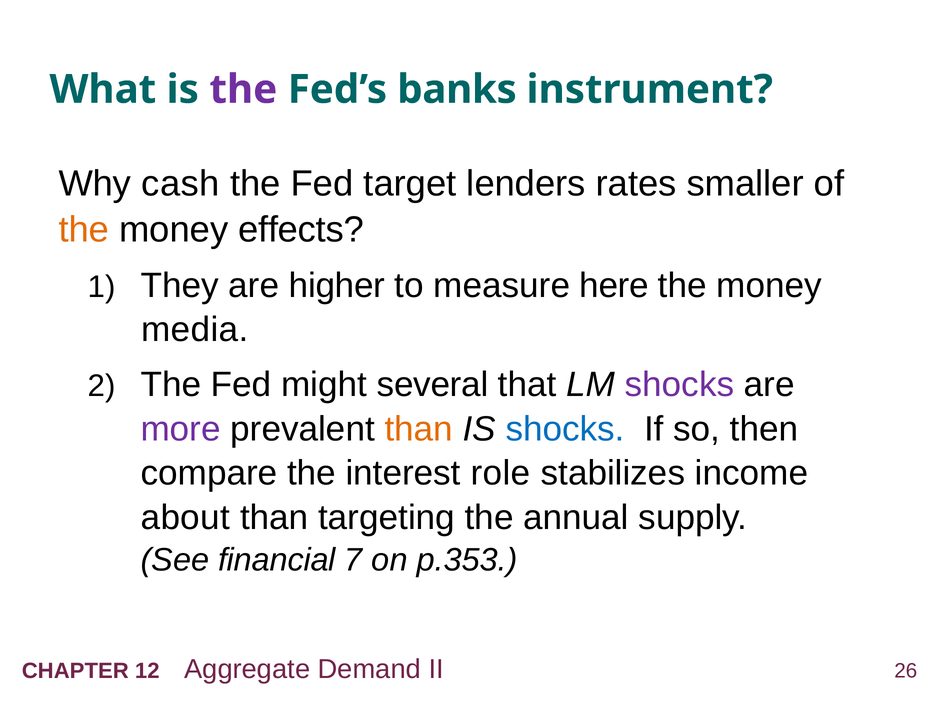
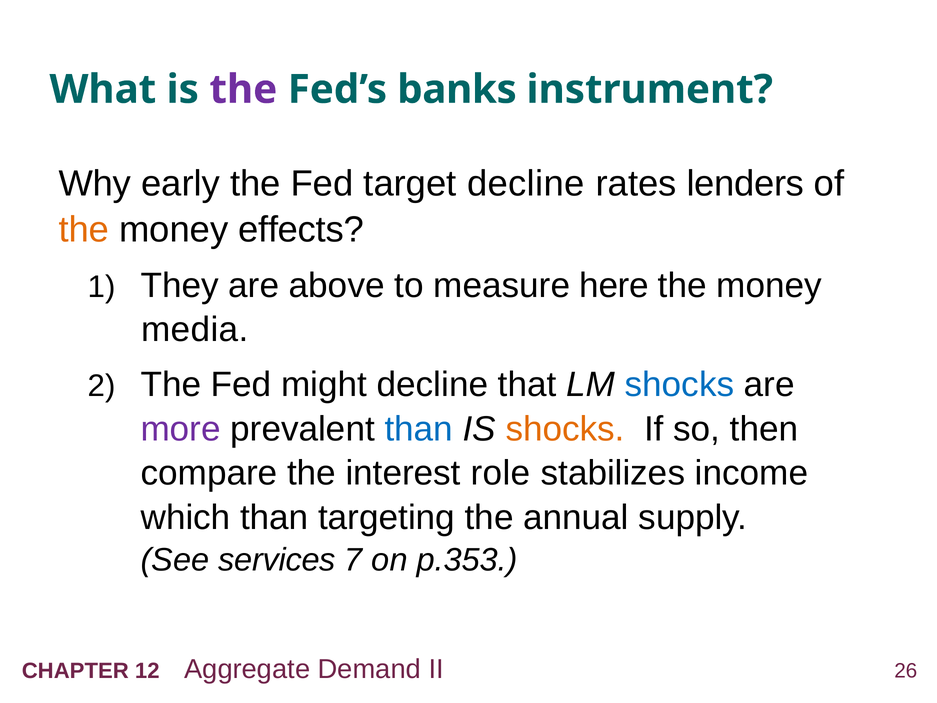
cash: cash -> early (181, 184)
target lenders: lenders -> decline (526, 184)
smaller: smaller -> lenders (745, 184)
higher: higher -> above (337, 285)
might several: several -> decline (432, 384)
shocks colour: purple -> blue (679, 384)
than colour: orange -> blue (419, 429)
shocks colour: blue -> orange (565, 429)
about: about -> which (186, 517)
financial: financial -> services (277, 560)
